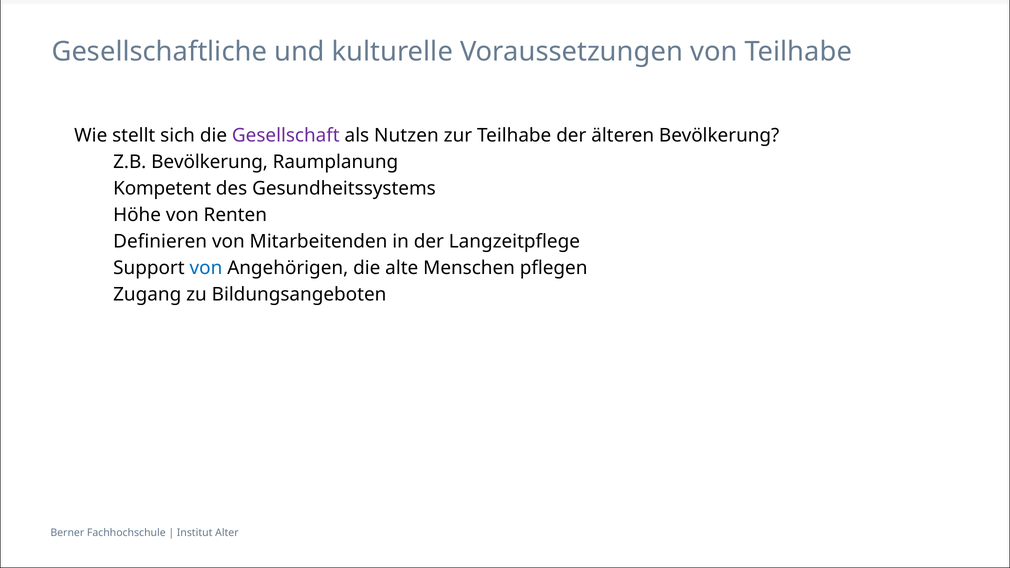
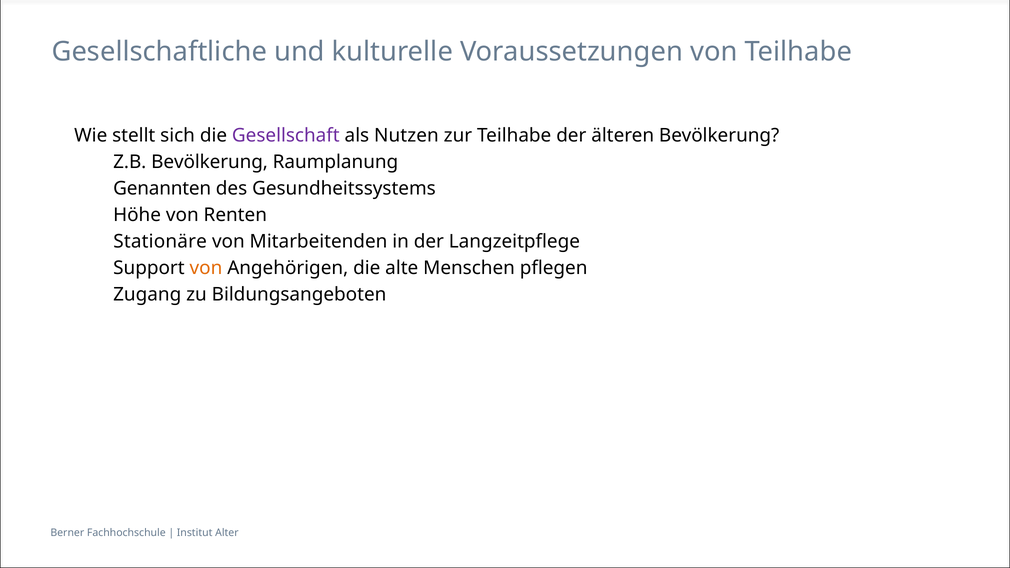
Kompetent: Kompetent -> Genannten (162, 189)
Definieren: Definieren -> Stationäre (160, 242)
von colour: blue -> orange (206, 268)
